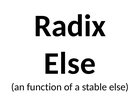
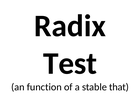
Else: Else -> Test (70, 64)
stable else: else -> that (119, 87)
